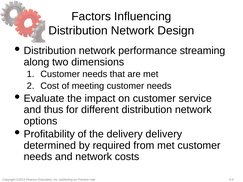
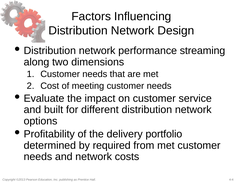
thus: thus -> built (54, 110)
delivery delivery: delivery -> portfolio (164, 134)
